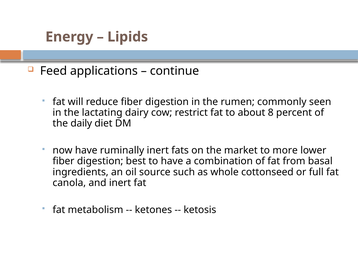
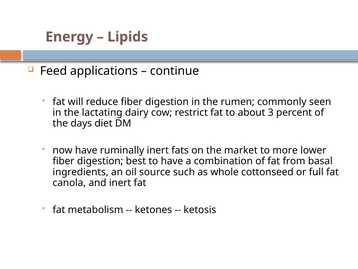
8: 8 -> 3 (271, 112)
daily: daily -> days (81, 123)
